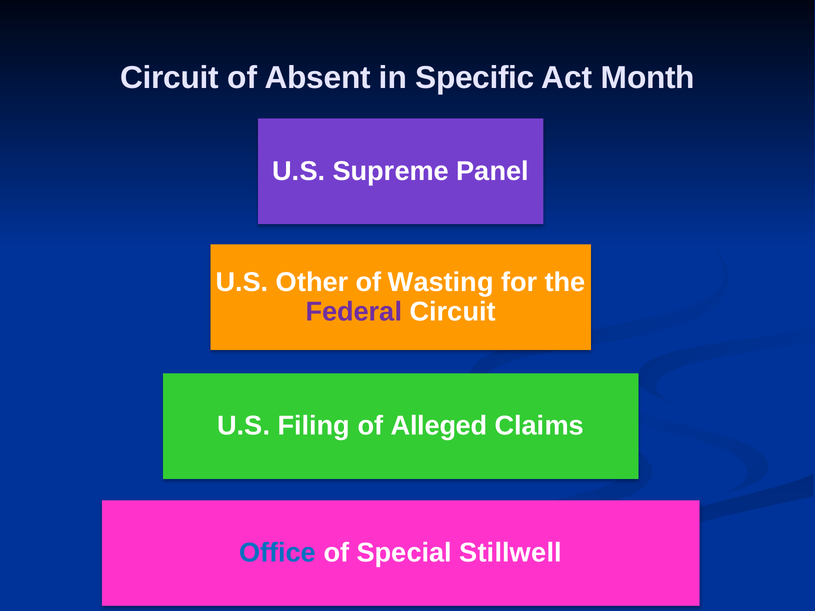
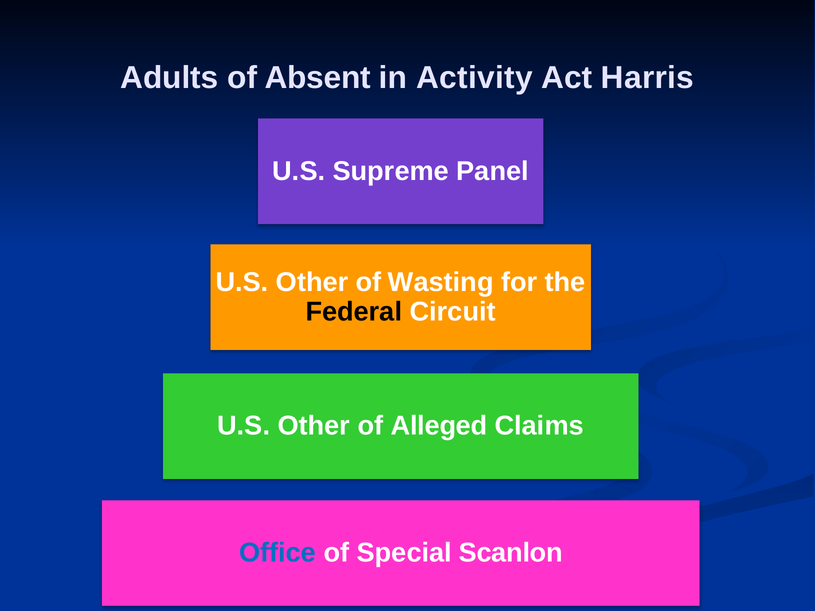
Circuit: Circuit -> Adults (169, 78)
Specific: Specific -> Activity (475, 78)
Month: Month -> Harris (647, 78)
Federal colour: purple -> black (354, 312)
Filing: Filing -> Other (314, 426)
Stillwell: Stillwell -> Scanlon (511, 553)
